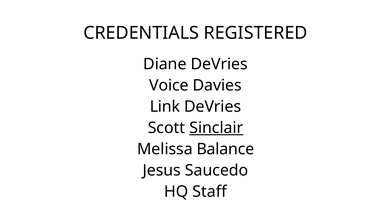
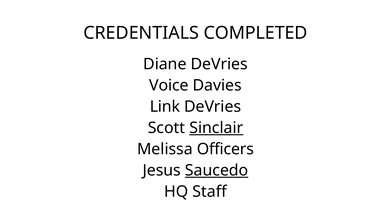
REGISTERED: REGISTERED -> COMPLETED (256, 33)
Balance: Balance -> Officers (225, 149)
Saucedo underline: none -> present (217, 170)
